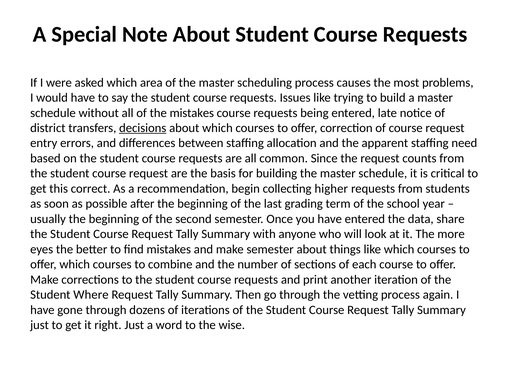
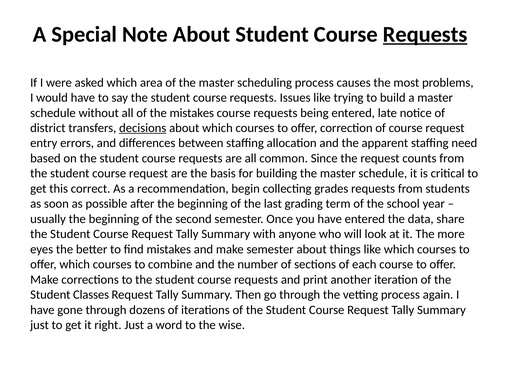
Requests underline: none -> present (425, 34)
higher: higher -> grades (331, 189)
Where: Where -> Classes (91, 295)
